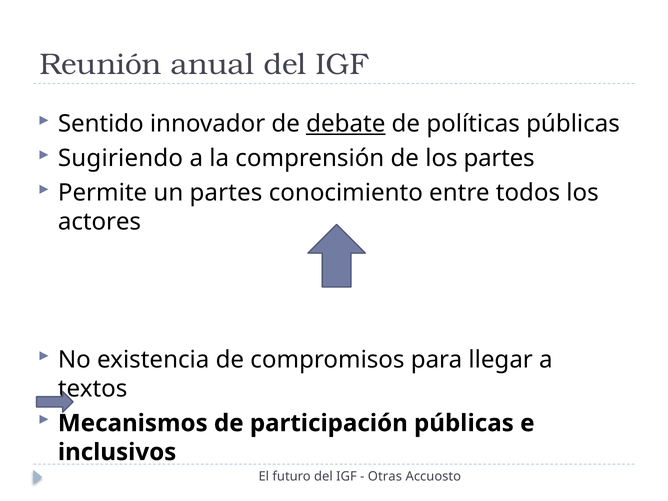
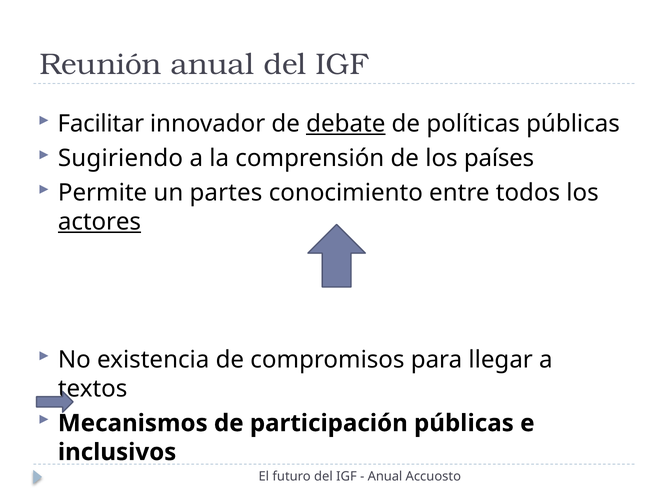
Sentido: Sentido -> Facilitar (101, 124)
los partes: partes -> países (499, 158)
actores underline: none -> present (99, 222)
Otras: Otras -> Anual (385, 476)
